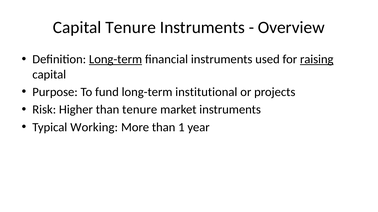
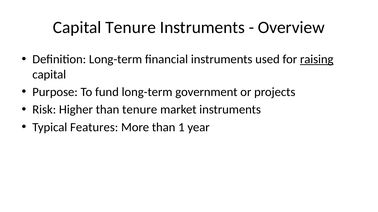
Long-term underline: present -> none (116, 59)
institutional: institutional -> government (206, 92)
Working: Working -> Features (94, 128)
